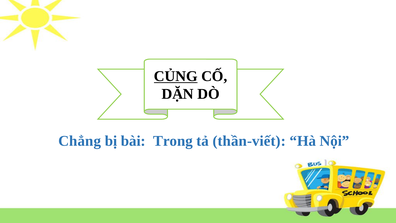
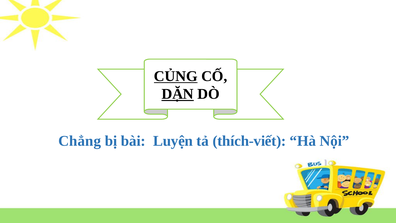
DẶN underline: none -> present (178, 94)
Trong: Trong -> Luyện (173, 141)
thần-viết: thần-viết -> thích-viết (249, 141)
